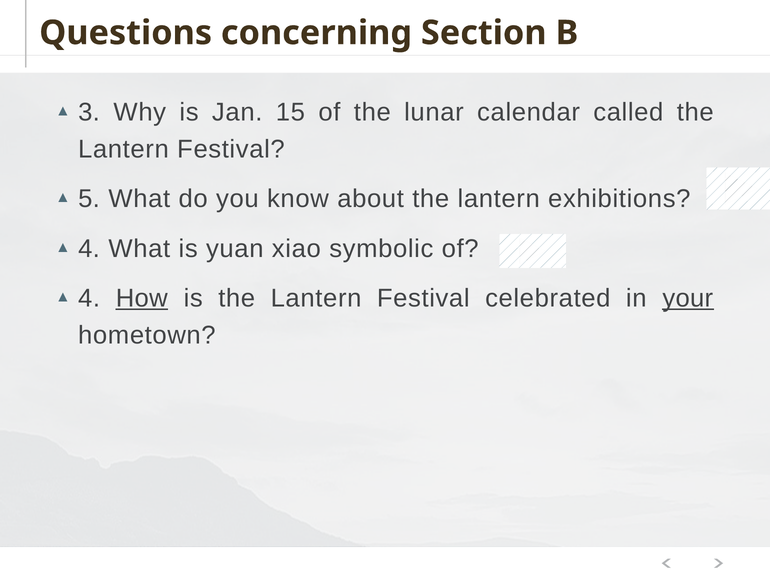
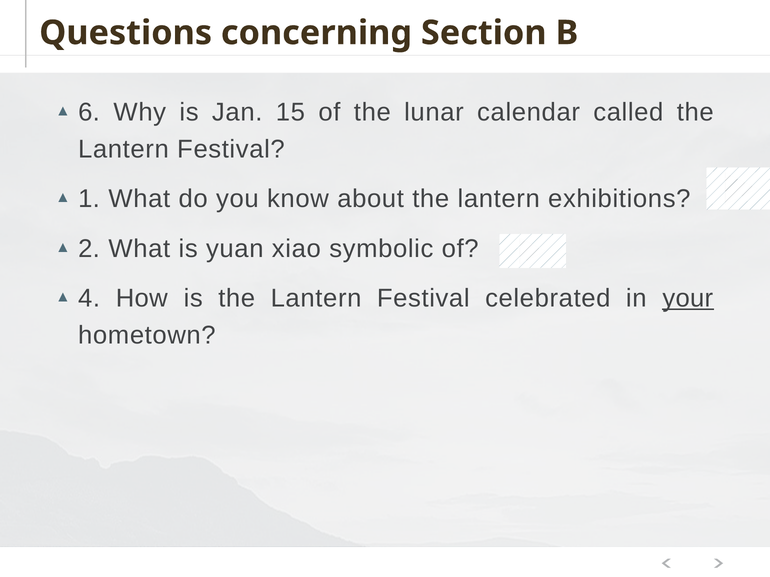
3: 3 -> 6 (89, 112)
5: 5 -> 1 (89, 199)
4: 4 -> 2 (89, 249)
How underline: present -> none (142, 299)
